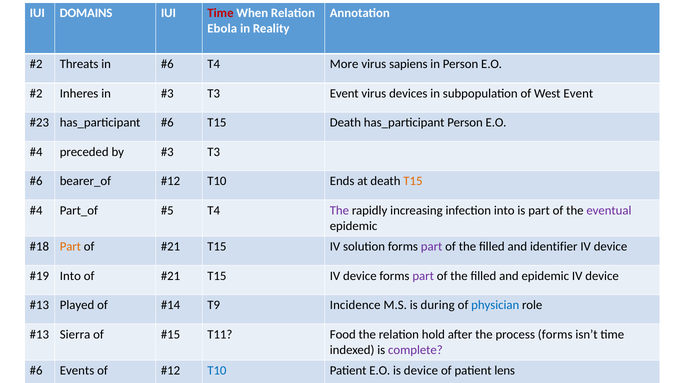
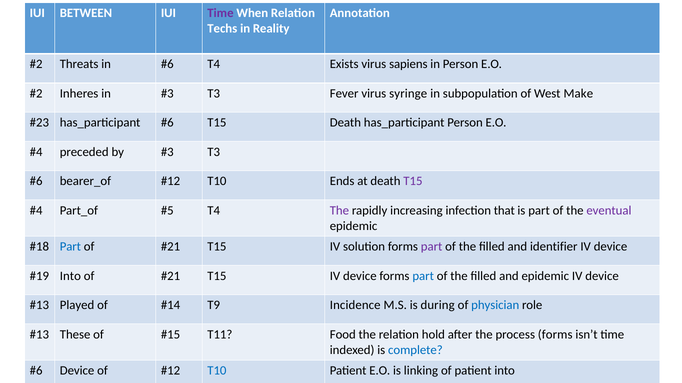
DOMAINS: DOMAINS -> BETWEEN (86, 13)
Time colour: red -> purple (220, 13)
Ebola: Ebola -> Techs (222, 29)
More: More -> Exists (344, 64)
T3 Event: Event -> Fever (344, 94)
devices: devices -> syringe (408, 94)
West Event: Event -> Make (578, 94)
T15 colour: orange -> purple (413, 181)
infection into: into -> that (504, 211)
Part colour: orange -> blue (70, 247)
part colour: purple -> blue (423, 276)
Sierra: Sierra -> These (75, 335)
complete colour: purple -> blue (415, 351)
Events: Events -> Device (77, 371)
is device: device -> linking (421, 371)
patient lens: lens -> into (505, 371)
